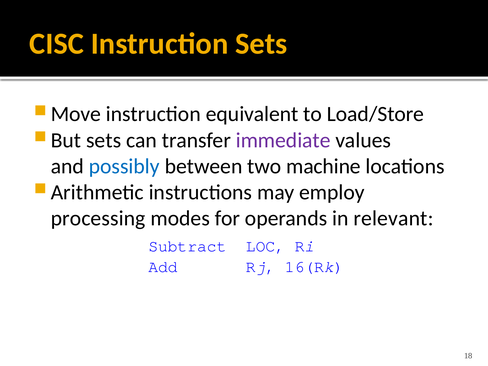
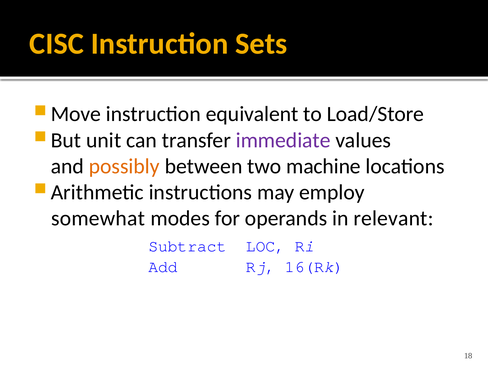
sets: sets -> unit (104, 140)
possibly colour: blue -> orange (124, 166)
processing: processing -> somewhat (98, 218)
